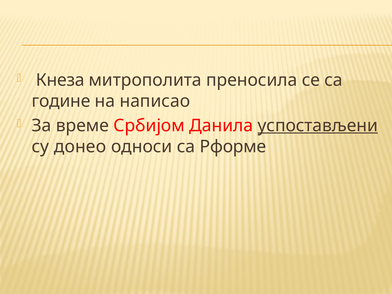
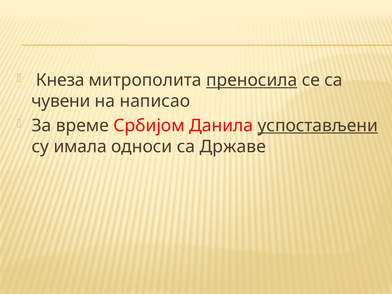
преносила underline: none -> present (252, 80)
године: године -> чувени (61, 101)
донео: донео -> имала (80, 147)
Рформе: Рформе -> Државе (233, 147)
